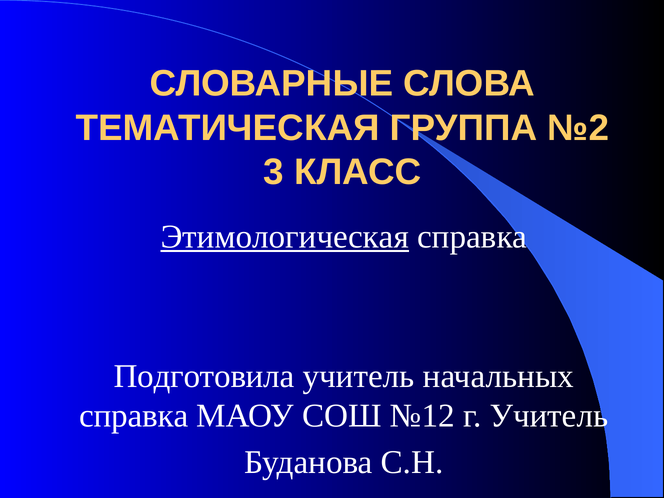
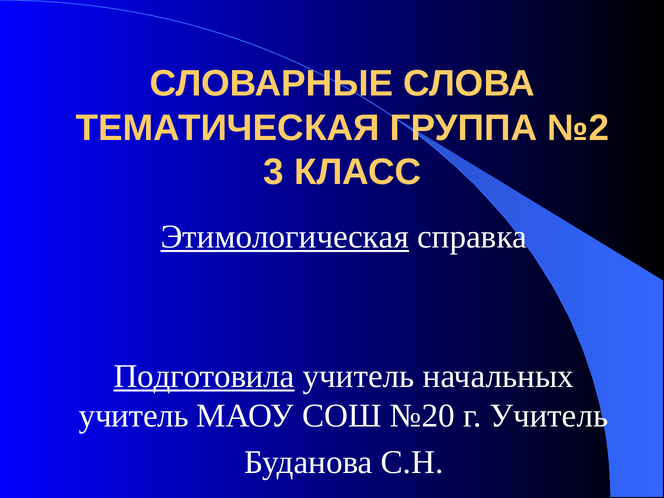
Подготовила underline: none -> present (204, 376)
справка: справка -> учитель (134, 416)
№12: №12 -> №20 (422, 416)
